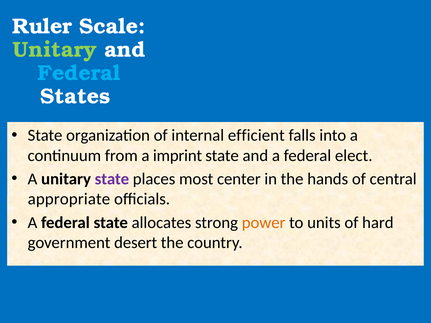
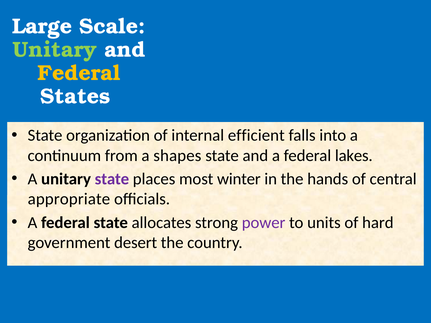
Ruler: Ruler -> Large (42, 27)
Federal colour: light blue -> yellow (79, 73)
imprint: imprint -> shapes (177, 156)
elect: elect -> lakes (354, 156)
center: center -> winter (239, 179)
power colour: orange -> purple (264, 223)
